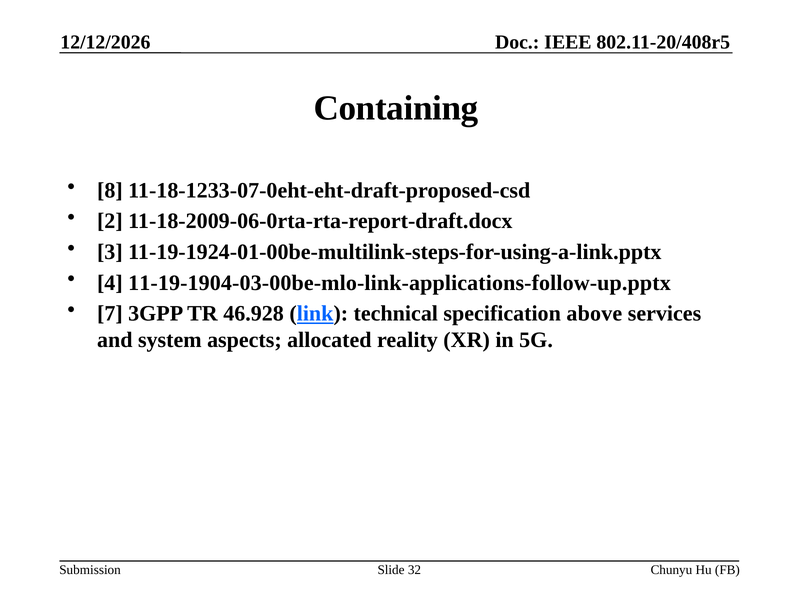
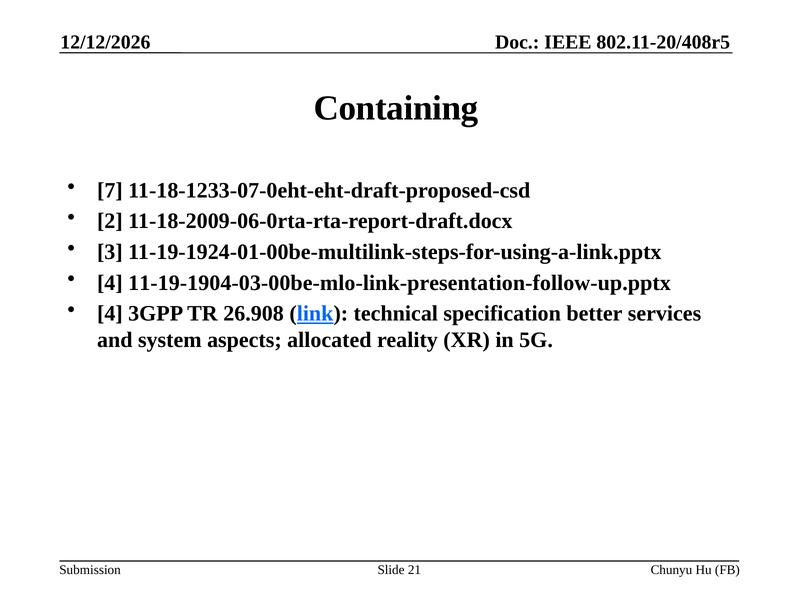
8: 8 -> 7 (110, 190)
11-19-1904-03-00be-mlo-link-applications-follow-up.pptx: 11-19-1904-03-00be-mlo-link-applications-follow-up.pptx -> 11-19-1904-03-00be-mlo-link-presentation-follow-up.pptx (400, 283)
7: 7 -> 4 (110, 314)
46.928: 46.928 -> 26.908 (254, 314)
above: above -> better (594, 314)
32: 32 -> 21 (414, 570)
